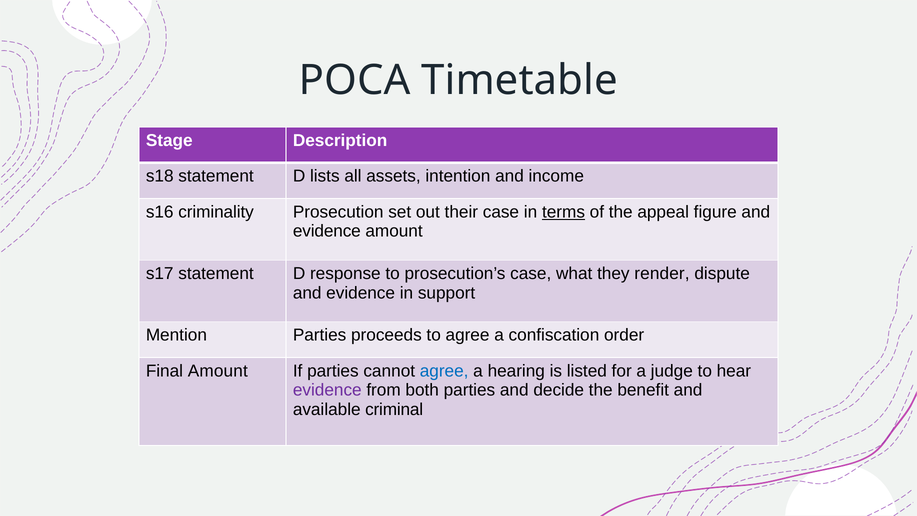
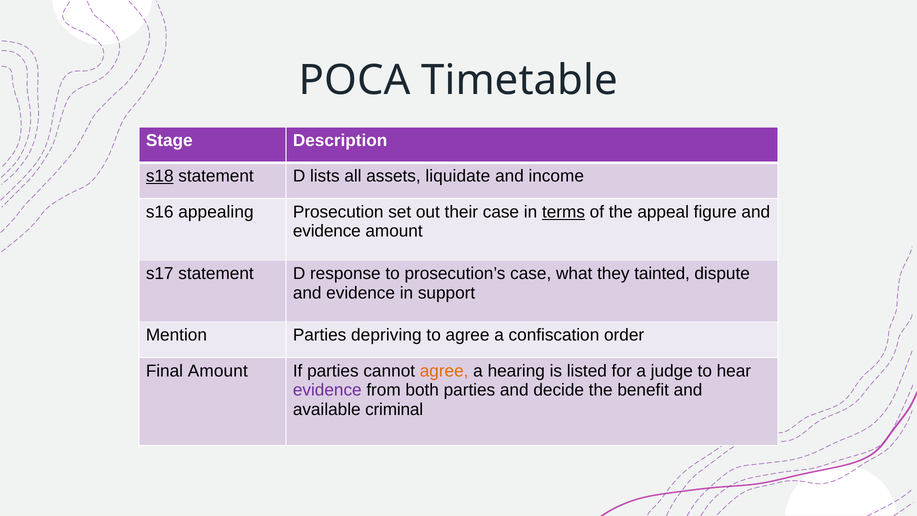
s18 underline: none -> present (160, 176)
intention: intention -> liquidate (458, 176)
criminality: criminality -> appealing (216, 212)
render: render -> tainted (662, 273)
proceeds: proceeds -> depriving (386, 335)
agree colour: blue -> orange (444, 371)
